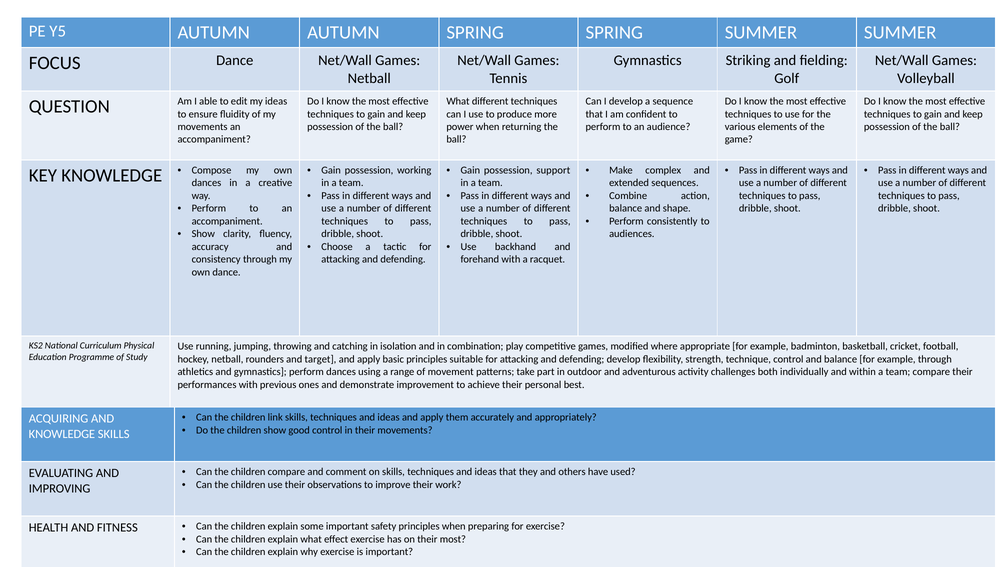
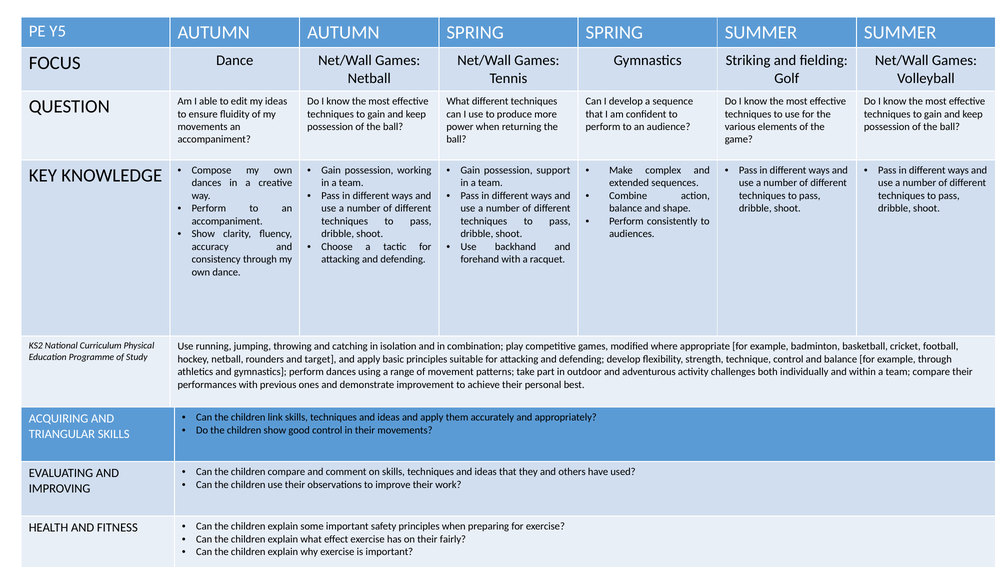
KNOWLEDGE: KNOWLEDGE -> TRIANGULAR (62, 434)
their most: most -> fairly (453, 538)
